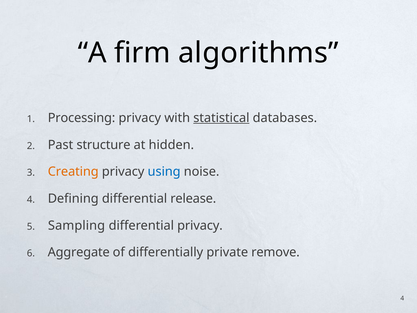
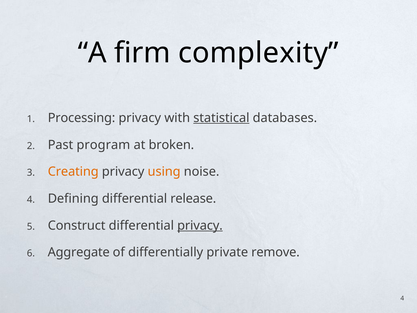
algorithms: algorithms -> complexity (258, 53)
structure: structure -> program (103, 145)
hidden: hidden -> broken (171, 145)
using colour: blue -> orange (164, 172)
Sampling: Sampling -> Construct (77, 225)
privacy underline: none -> present (200, 225)
